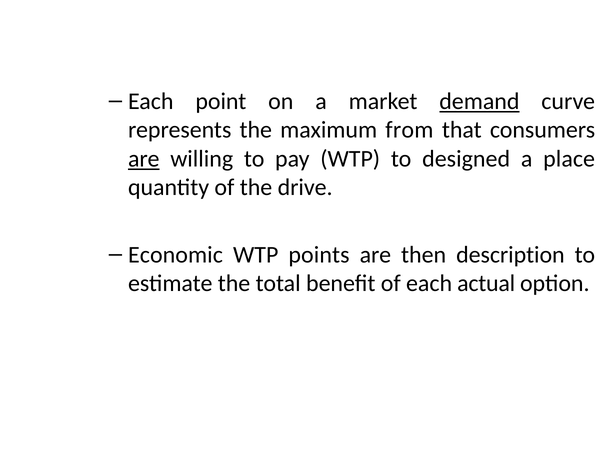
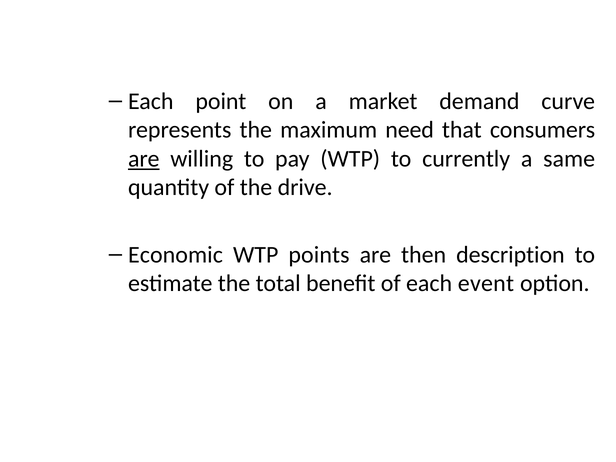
demand underline: present -> none (479, 101)
from: from -> need (410, 130)
designed: designed -> currently (466, 159)
place: place -> same (569, 159)
actual: actual -> event (486, 283)
